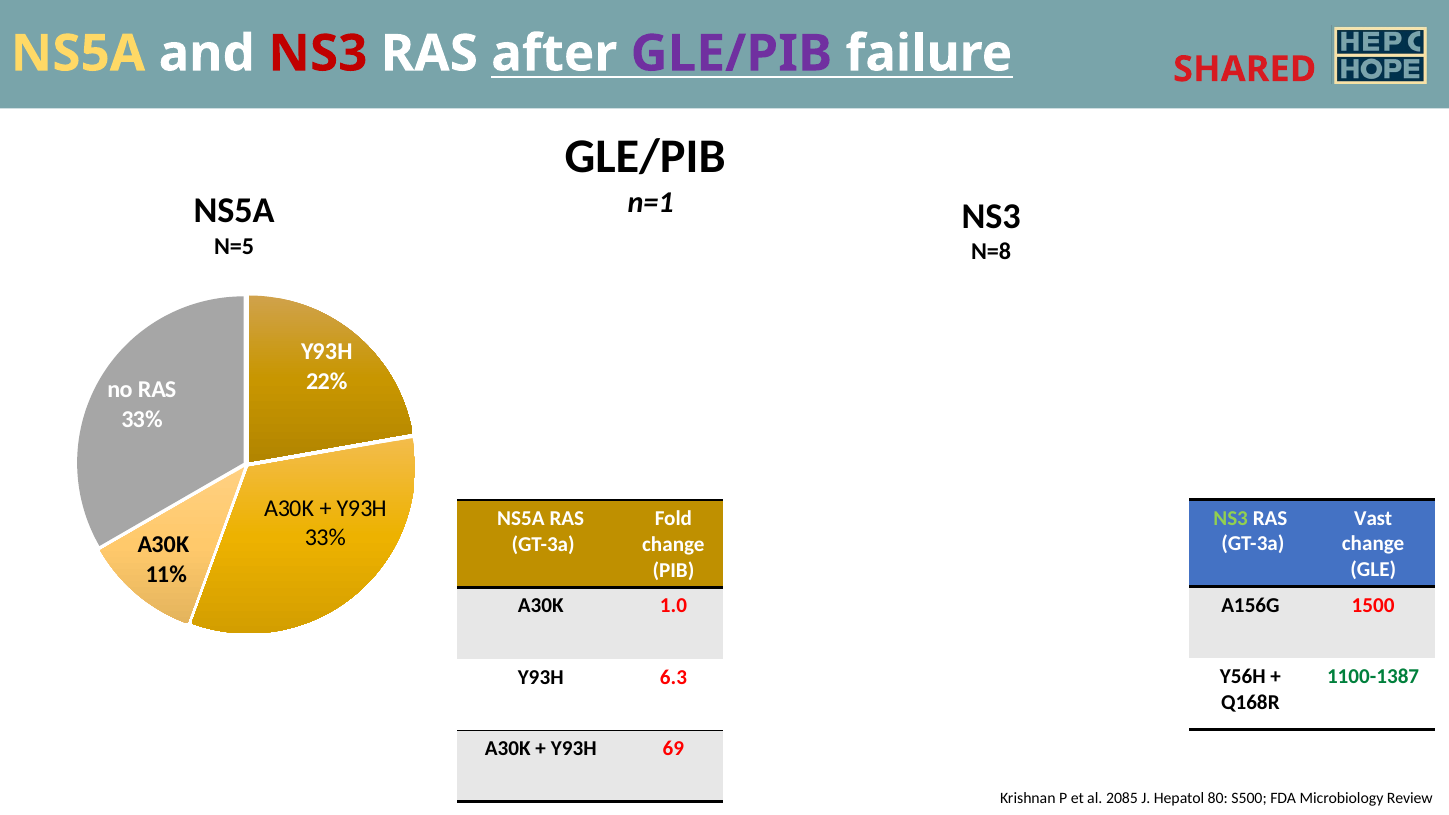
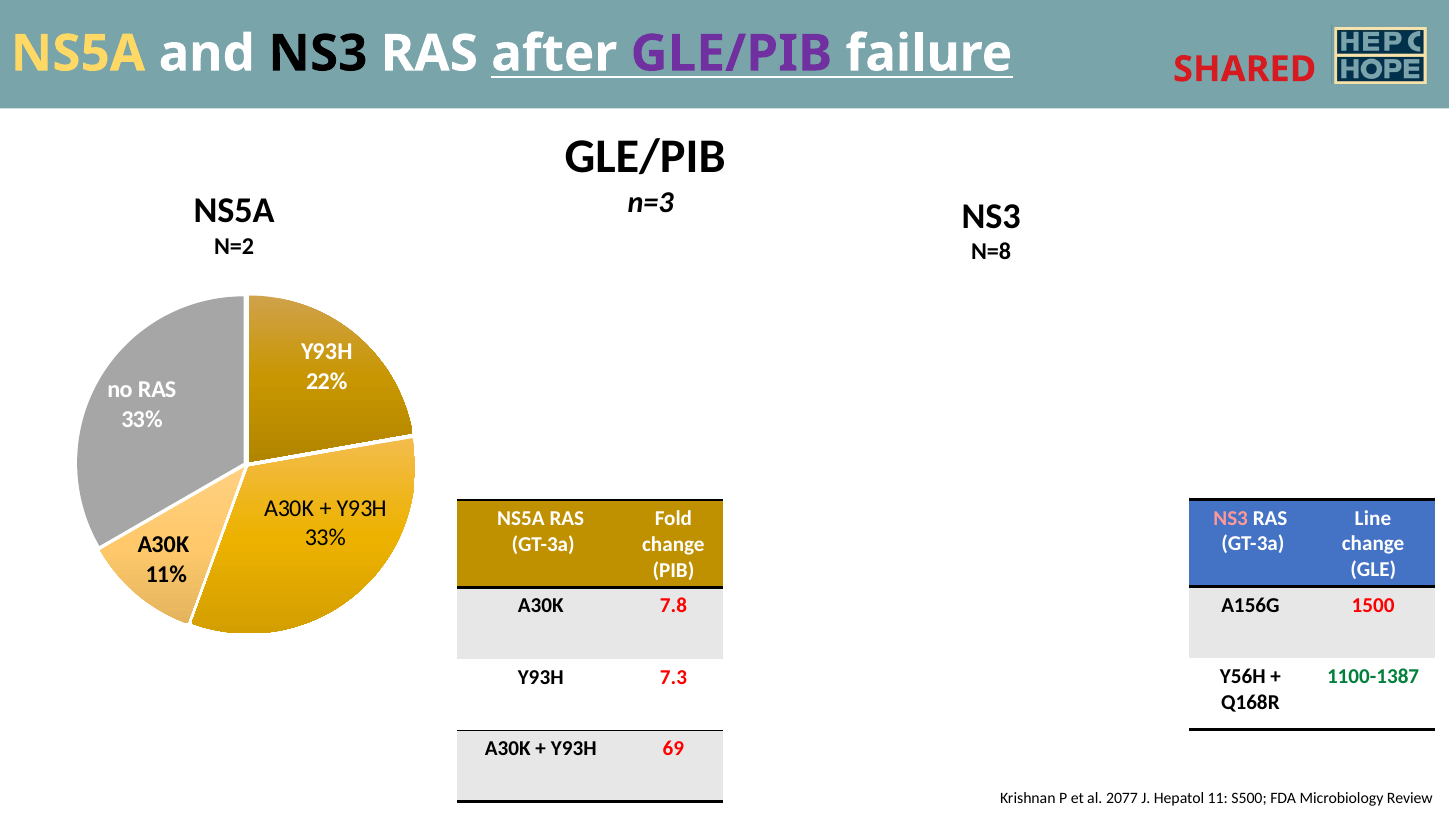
NS3 colour: red -> black (318, 54)
n=1: n=1 -> n=3 (651, 203)
N=5: N=5 -> N=2 (234, 246)
NS3 colour: light green -> pink (1231, 518)
Vast: Vast -> Line (1373, 518)
1.0: 1.0 -> 7.8 (673, 606)
6.3: 6.3 -> 7.3 (673, 677)
2085: 2085 -> 2077 (1122, 799)
80: 80 -> 11 (1218, 799)
